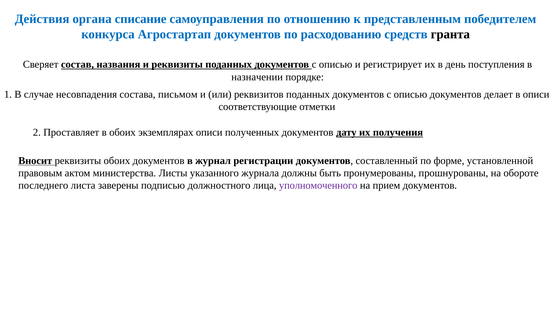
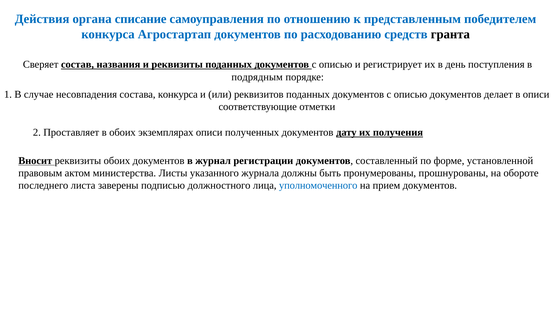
назначении: назначении -> подрядным (257, 77)
состава письмом: письмом -> конкурса (178, 94)
уполномоченного colour: purple -> blue (318, 185)
